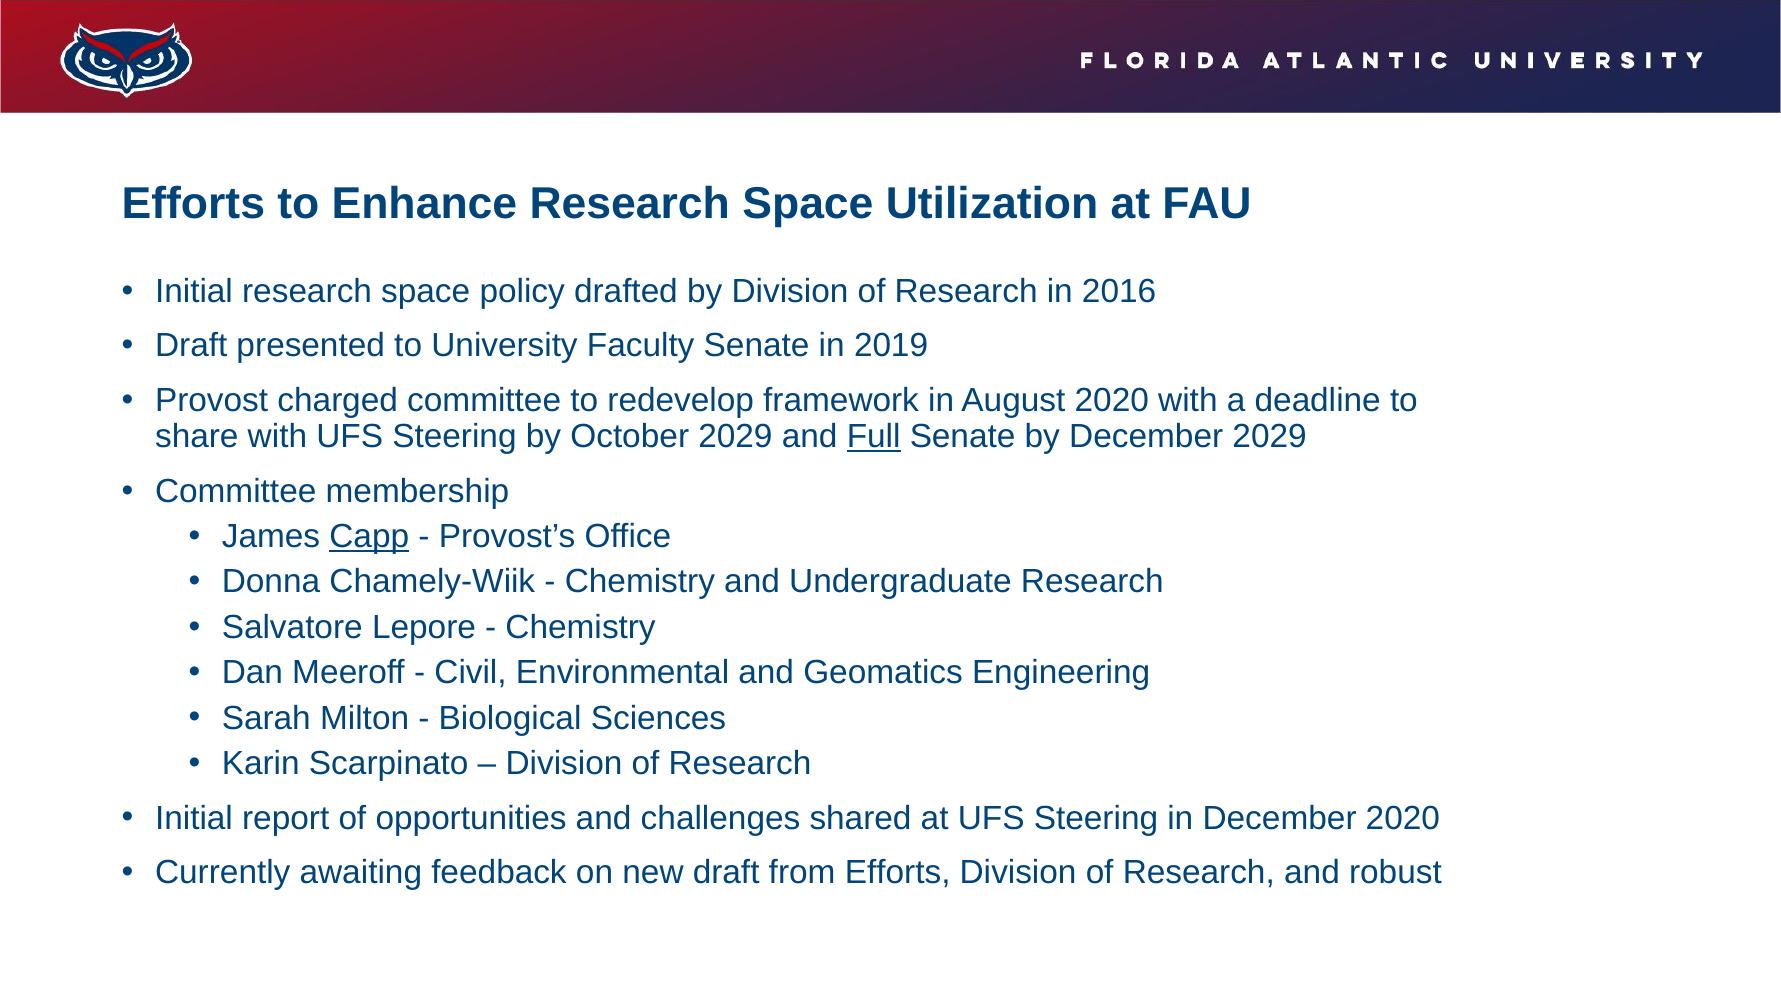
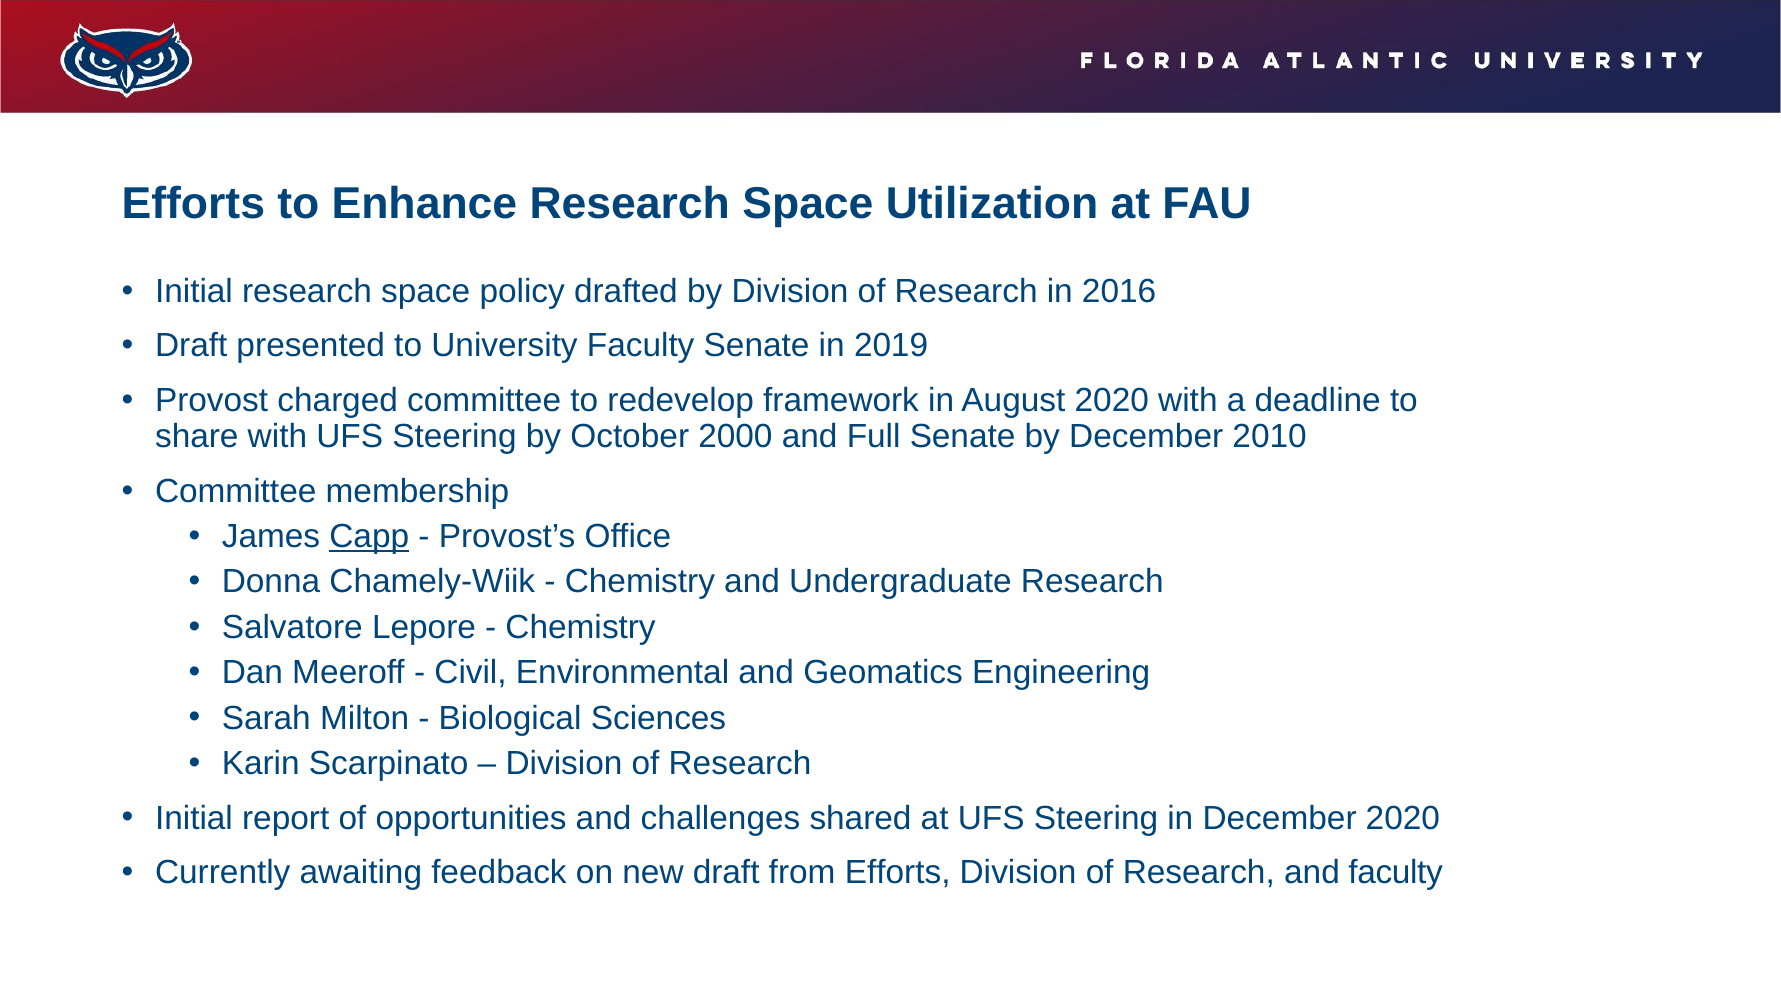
October 2029: 2029 -> 2000 (735, 437)
Full underline: present -> none (874, 437)
December 2029: 2029 -> 2010 (1270, 437)
and robust: robust -> faculty (1396, 872)
